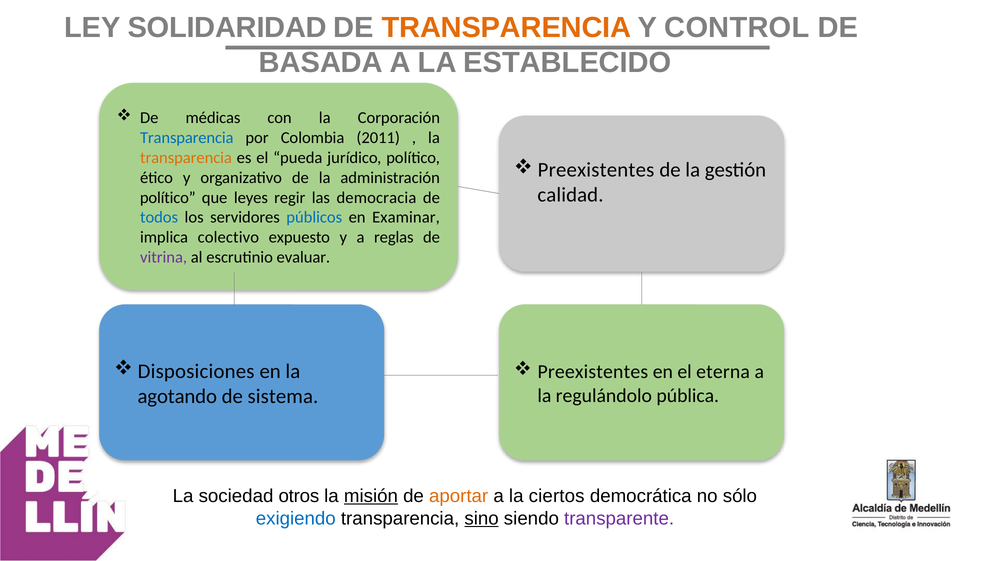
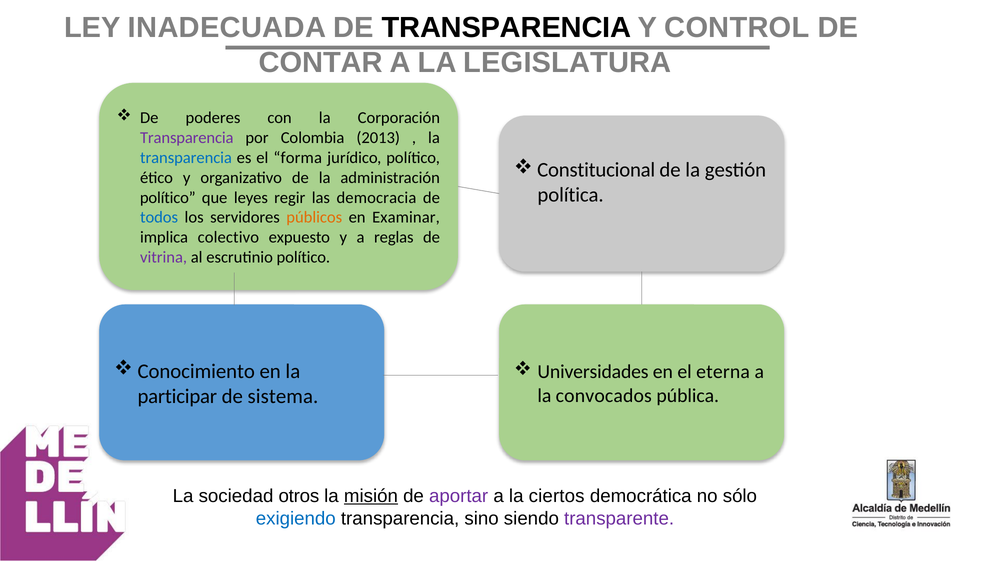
SOLIDARIDAD: SOLIDARIDAD -> INADECUADA (227, 28)
TRANSPARENCIA colour: orange -> black (506, 28)
BASADA: BASADA -> CONTAR (321, 63)
ESTABLECIDO: ESTABLECIDO -> LEGISLATURA (567, 63)
médicas: médicas -> poderes (213, 118)
Transparencia colour: blue -> purple (187, 138)
2011: 2011 -> 2013 (378, 138)
transparencia colour: orange -> blue (186, 158)
pueda: pueda -> forma (298, 158)
Preexistentes: Preexistentes -> Constitucional (596, 170)
calidad: calidad -> política (571, 195)
públicos colour: blue -> orange (314, 217)
escrutinio evaluar: evaluar -> político (303, 257)
Disposiciones: Disposiciones -> Conocimiento (196, 371)
Preexistentes: Preexistentes -> Universidades (593, 372)
regulándolo: regulándolo -> convocados (604, 395)
agotando: agotando -> participar (177, 396)
aportar colour: orange -> purple (459, 496)
sino underline: present -> none (482, 518)
